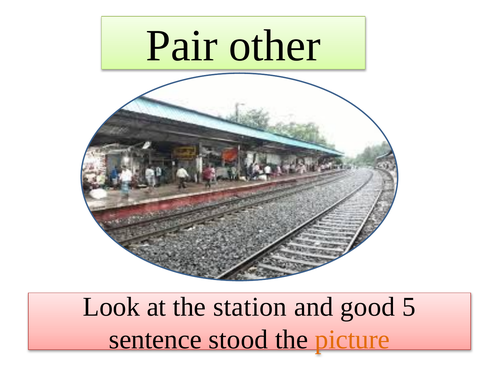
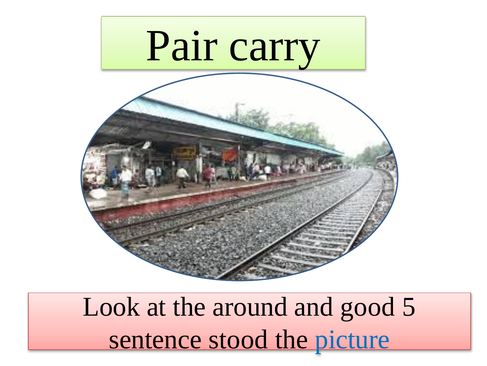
other: other -> carry (275, 46)
station: station -> around (250, 306)
picture colour: orange -> blue (352, 339)
